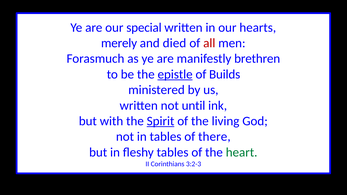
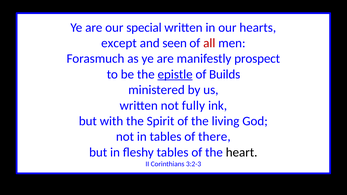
merely: merely -> except (119, 43)
died: died -> seen (175, 43)
brethren: brethren -> prospect (257, 59)
until: until -> fully (193, 106)
Spirit underline: present -> none (161, 121)
heart colour: green -> black (242, 152)
